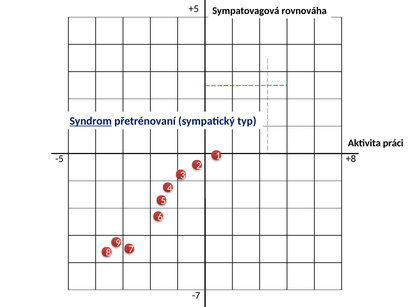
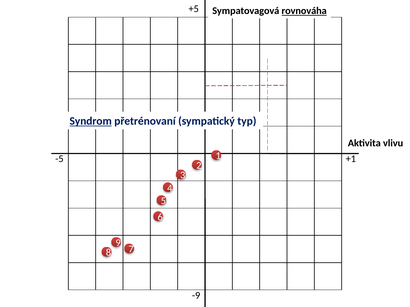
rovnováha underline: none -> present (304, 11)
práci: práci -> vlivu (393, 143)
+8: +8 -> +1 (351, 159)
-7: -7 -> -9 (196, 296)
